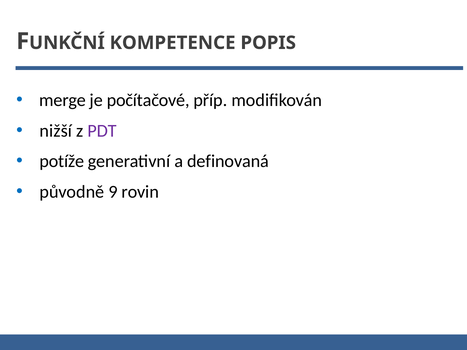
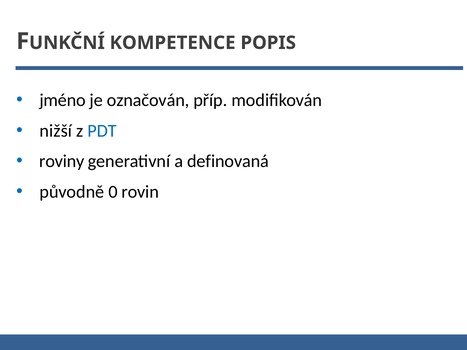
merge: merge -> jméno (63, 100)
počítačové: počítačové -> označován (148, 100)
PDT colour: purple -> blue (102, 131)
potíže: potíže -> roviny (62, 161)
9: 9 -> 0 (113, 192)
